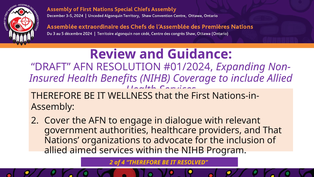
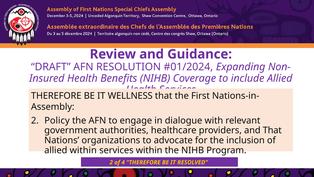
Cover: Cover -> Policy (57, 120)
allied aimed: aimed -> within (83, 150)
